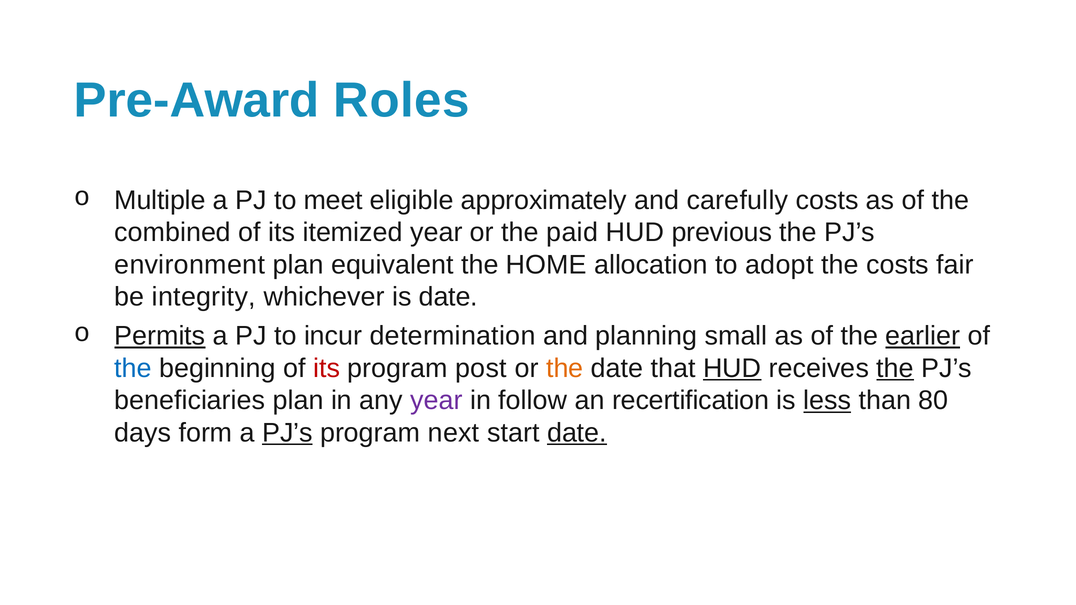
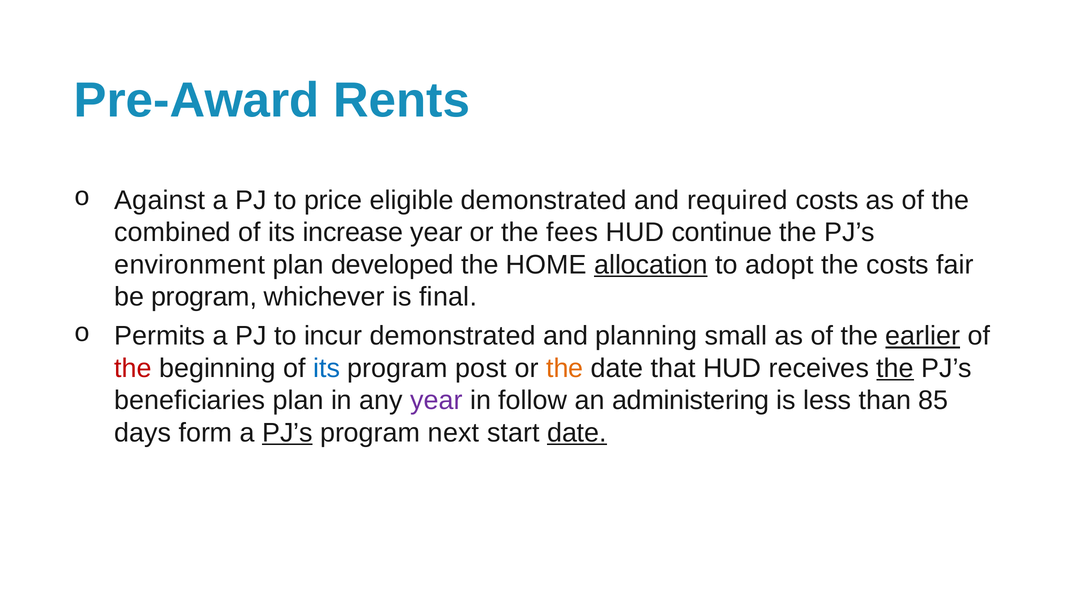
Roles: Roles -> Rents (402, 101)
Multiple: Multiple -> Against (160, 200)
meet: meet -> price (333, 200)
eligible approximately: approximately -> demonstrated (544, 200)
carefully: carefully -> required (737, 200)
itemized: itemized -> increase (353, 233)
paid: paid -> fees (572, 233)
previous: previous -> continue (722, 233)
equivalent: equivalent -> developed (392, 265)
allocation underline: none -> present (651, 265)
be integrity: integrity -> program (204, 297)
is date: date -> final (448, 297)
Permits underline: present -> none (160, 336)
incur determination: determination -> demonstrated (453, 336)
the colour: blue -> red (133, 368)
its colour: red -> blue (327, 368)
HUD underline: present -> none (732, 368)
recertification: recertification -> administering (691, 401)
less underline: present -> none (827, 401)
80: 80 -> 85 (933, 401)
